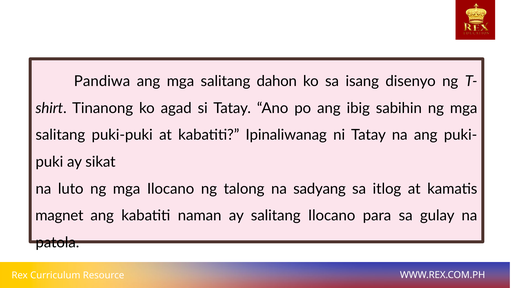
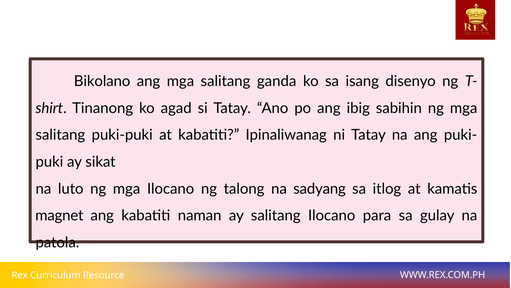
Pandiwa: Pandiwa -> Bikolano (102, 81)
dahon: dahon -> ganda (277, 81)
